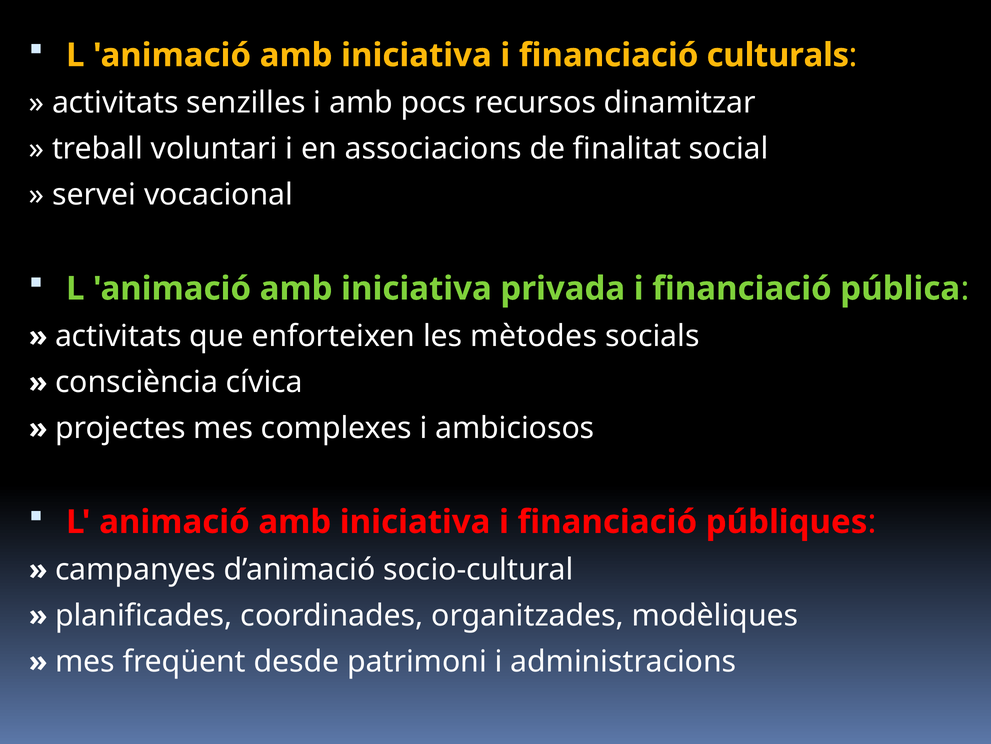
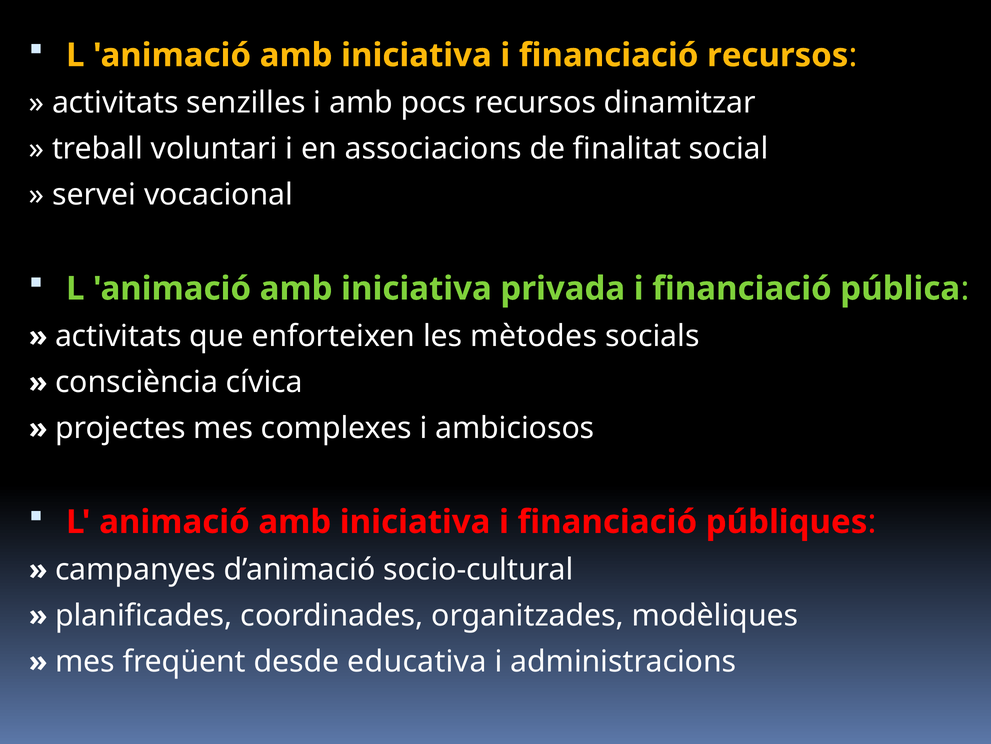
financiació culturals: culturals -> recursos (778, 55)
patrimoni: patrimoni -> educativa (417, 661)
